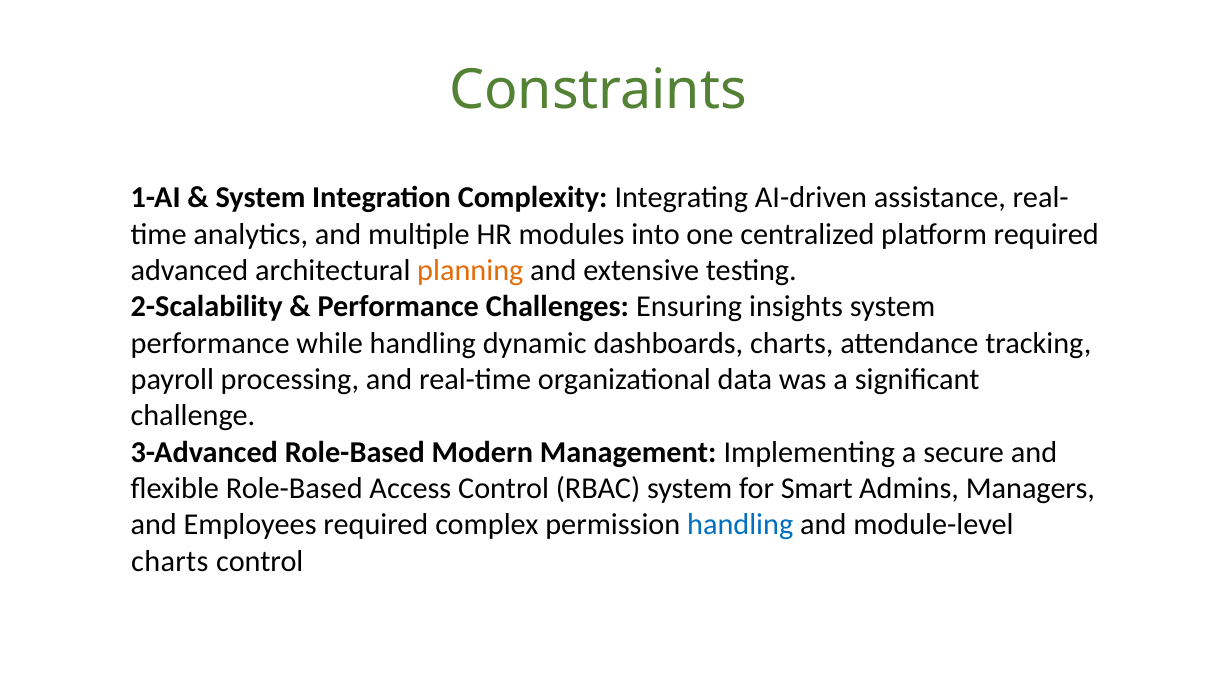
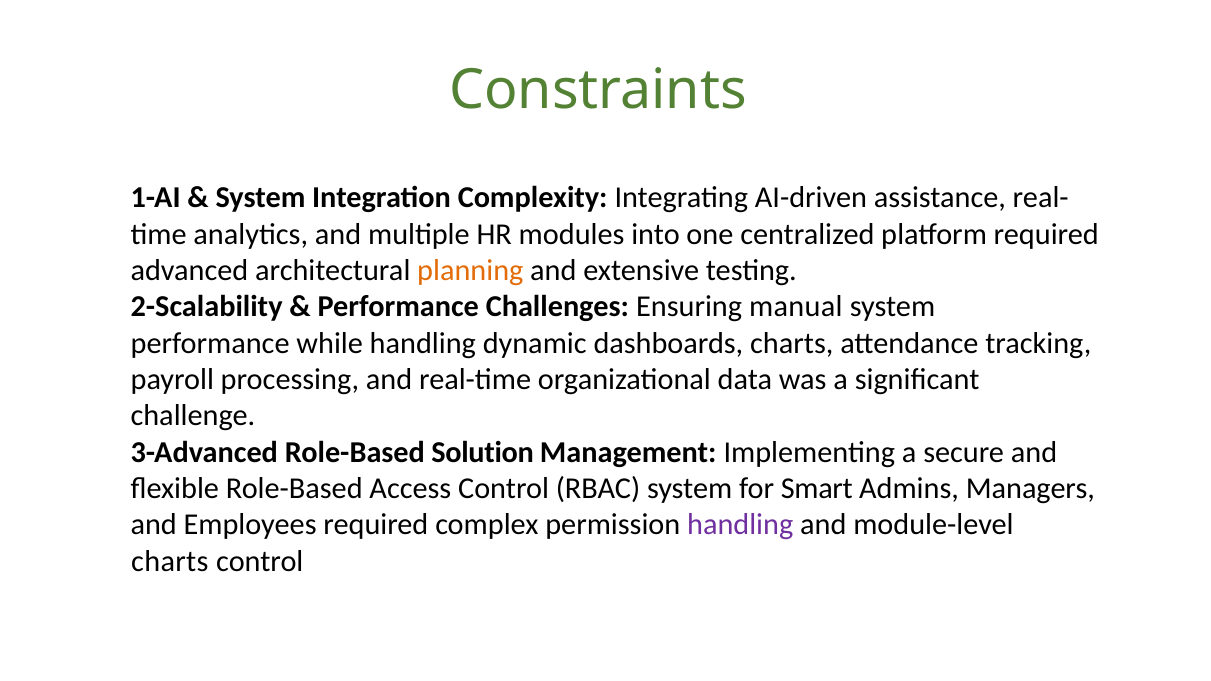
insights: insights -> manual (796, 307)
Modern: Modern -> Solution (483, 452)
handling colour: blue -> purple (740, 525)
